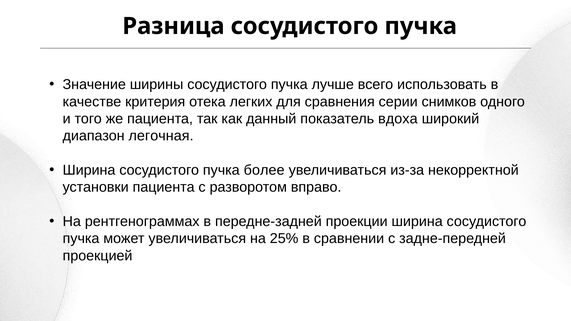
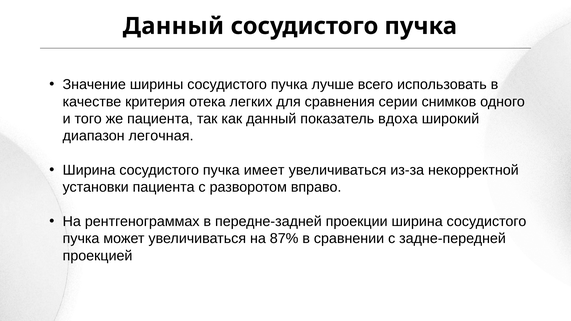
Разница: Разница -> Данный (173, 26)
более: более -> имеет (264, 170)
25%: 25% -> 87% (284, 239)
